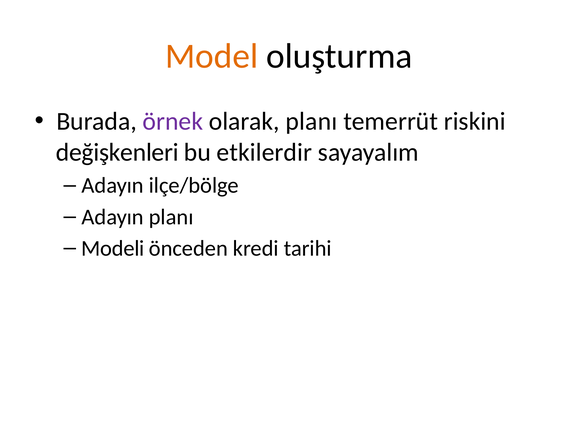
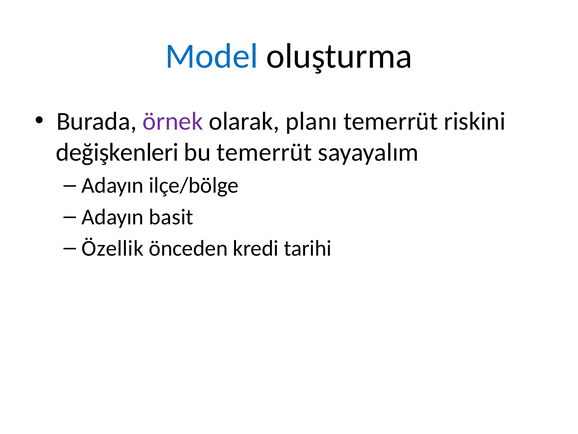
Model colour: orange -> blue (212, 56)
bu etkilerdir: etkilerdir -> temerrüt (264, 152)
Adayın planı: planı -> basit (171, 217)
Modeli: Modeli -> Özellik (113, 248)
